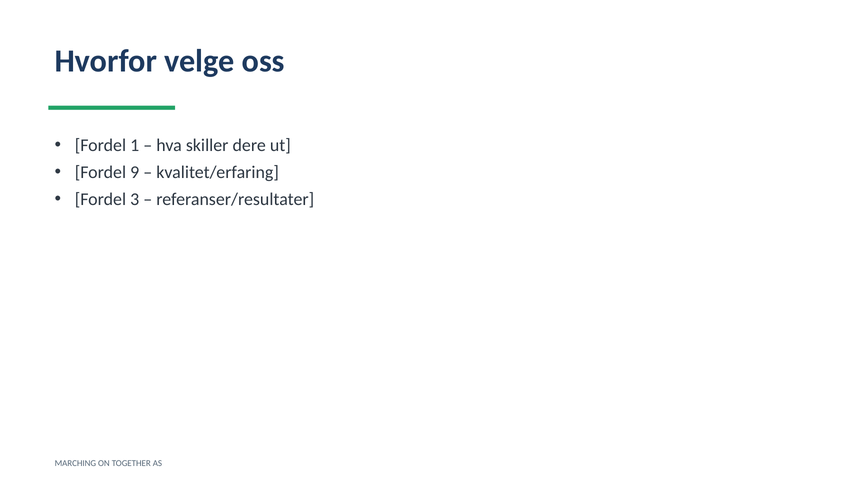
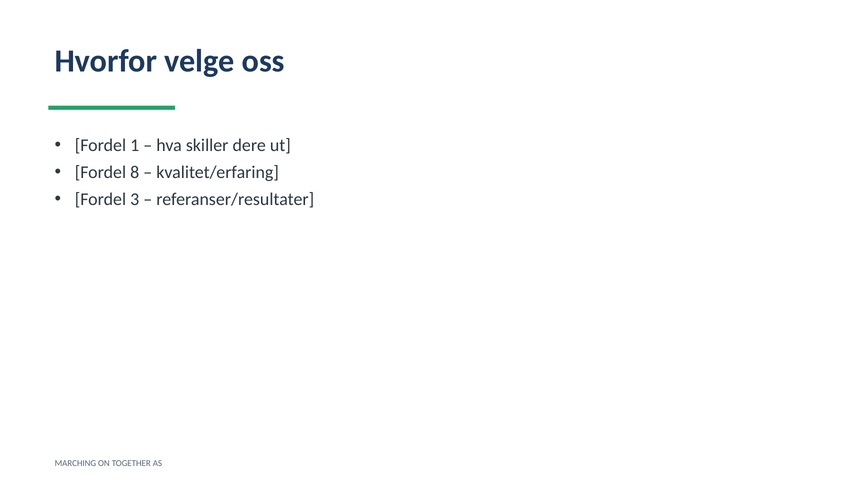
9: 9 -> 8 (135, 172)
